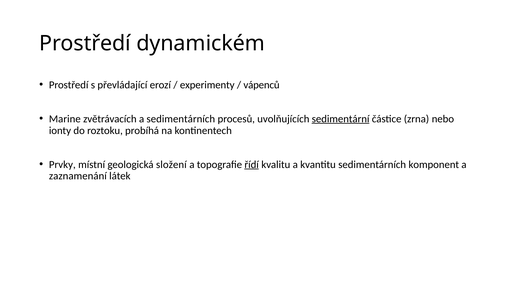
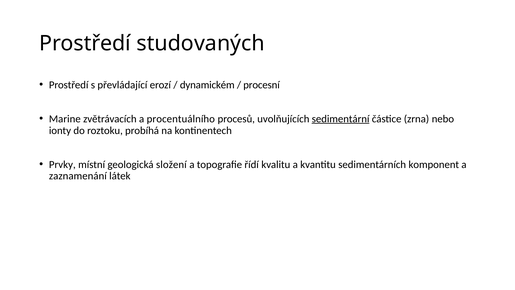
dynamickém: dynamickém -> studovaných (201, 43)
experimenty: experimenty -> dynamickém (207, 85)
vápenců: vápenců -> procesní (262, 85)
a sedimentárních: sedimentárních -> procentuálního (181, 119)
řídí underline: present -> none (252, 164)
